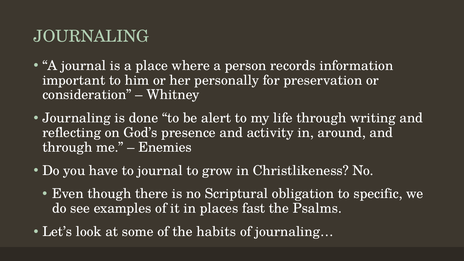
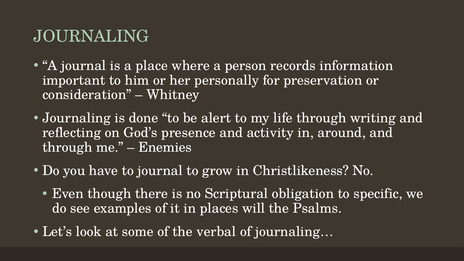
fast: fast -> will (254, 208)
habits: habits -> verbal (216, 232)
